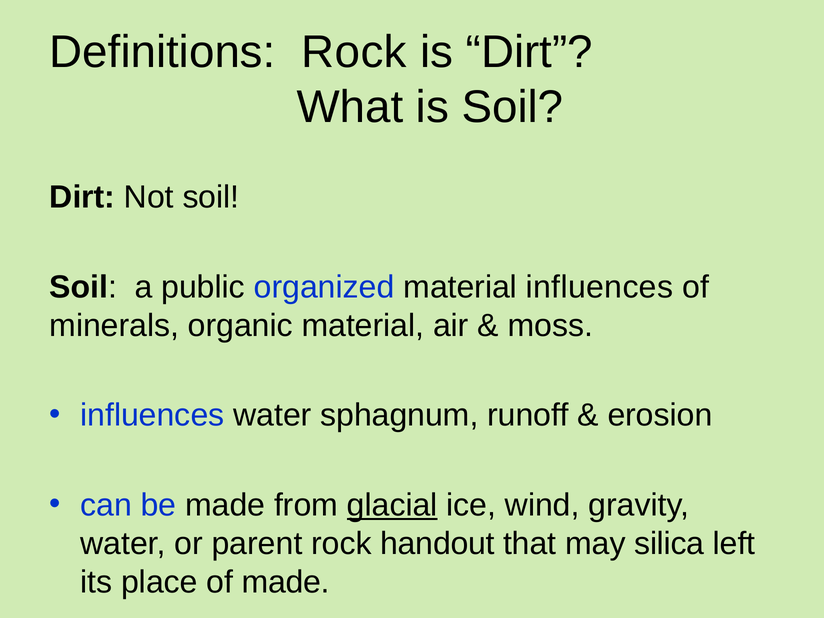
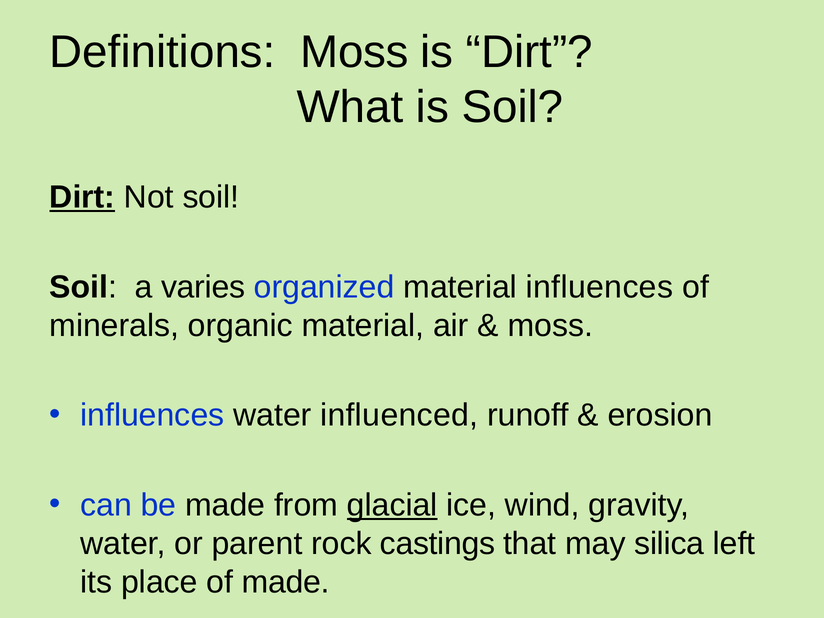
Definitions Rock: Rock -> Moss (354, 52)
Dirt underline: none -> present (82, 197)
public: public -> varies (203, 287)
sphagnum: sphagnum -> influenced (399, 415)
handout: handout -> castings (437, 544)
